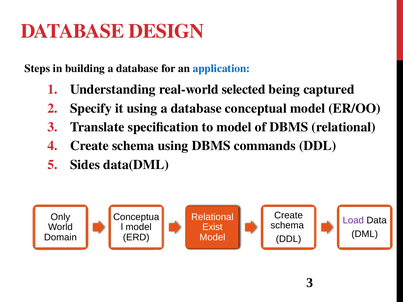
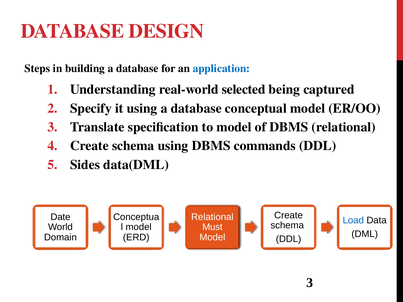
Only: Only -> Date (60, 217)
Load colour: purple -> blue (353, 221)
Exist: Exist -> Must (212, 227)
